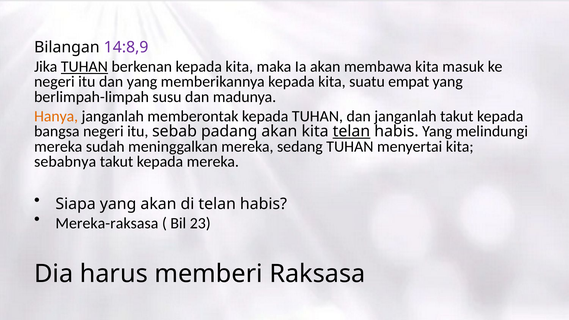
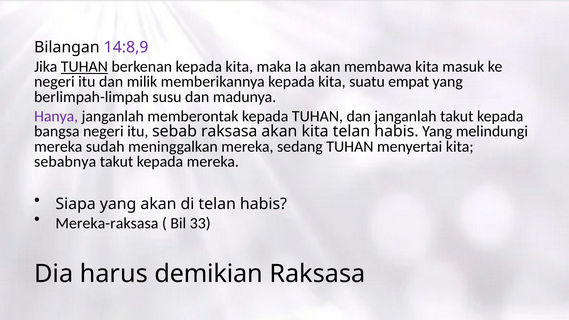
dan yang: yang -> milik (142, 82)
Hanya colour: orange -> purple (56, 116)
sebab padang: padang -> raksasa (229, 131)
telan underline: present -> none (351, 131)
23: 23 -> 33 (200, 223)
memberi: memberi -> demikian (209, 274)
